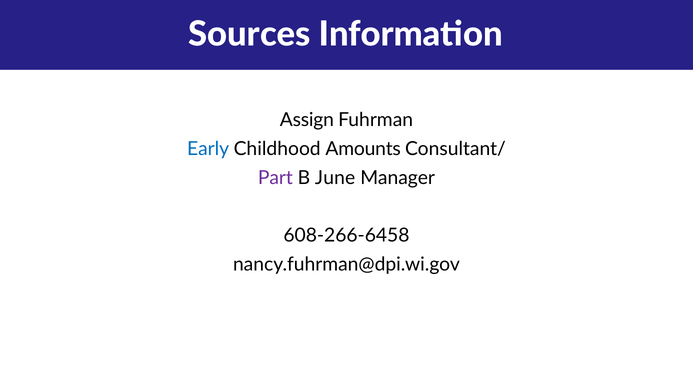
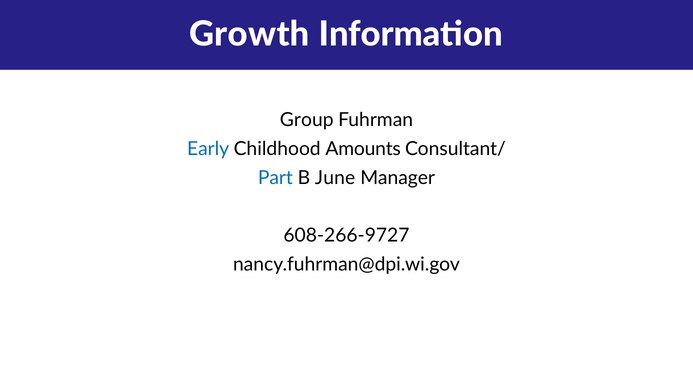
Sources: Sources -> Growth (249, 34)
Assign: Assign -> Group (307, 120)
Part colour: purple -> blue (275, 178)
608-266-6458: 608-266-6458 -> 608-266-9727 (346, 235)
